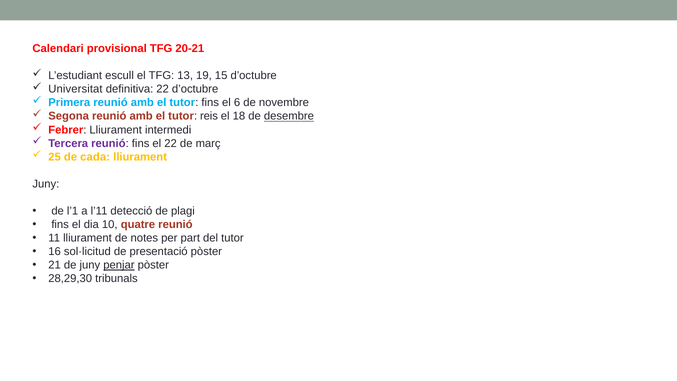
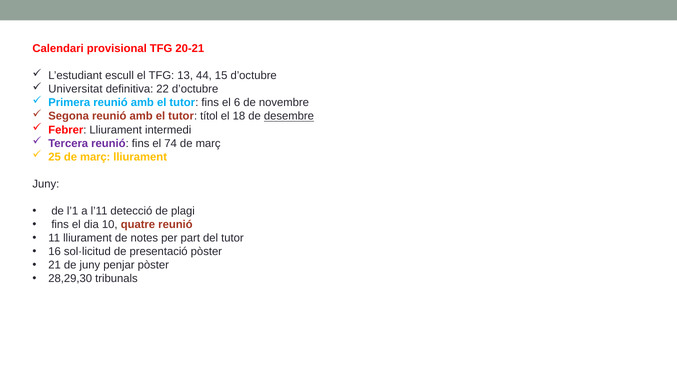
19: 19 -> 44 (204, 76)
reis: reis -> títol (209, 116)
el 22: 22 -> 74 (171, 143)
25 de cada: cada -> març (95, 157)
penjar underline: present -> none (119, 265)
